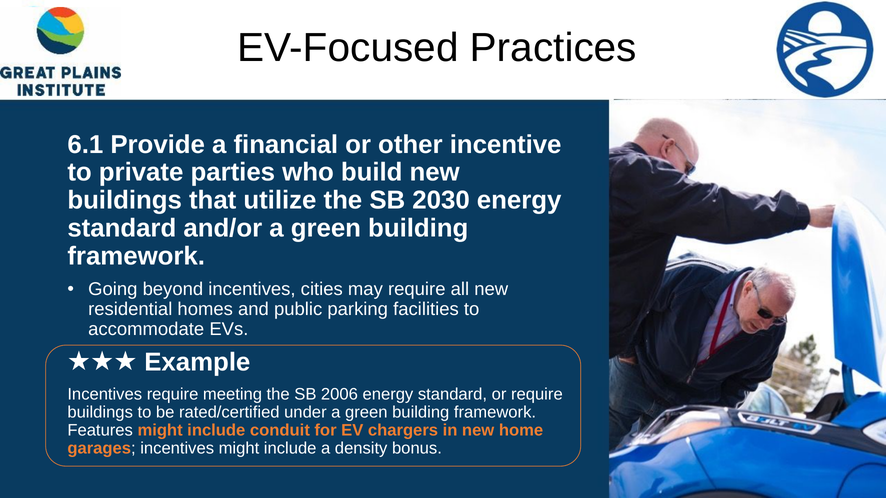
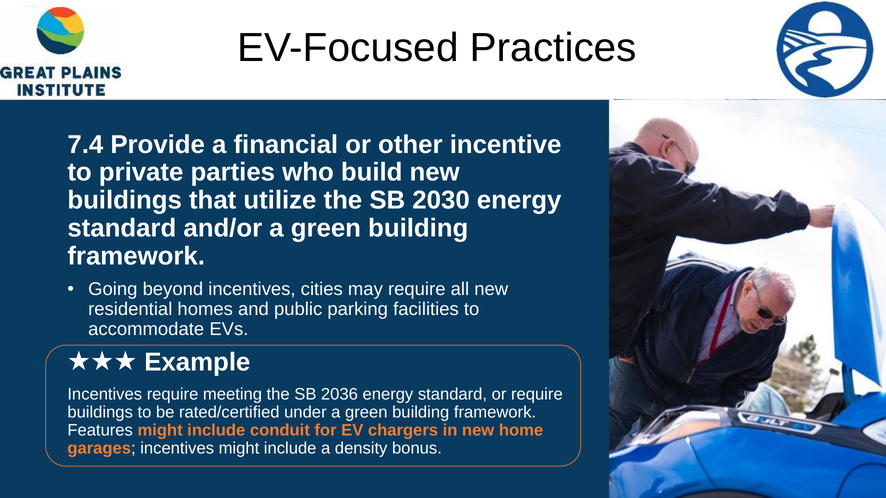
6.1: 6.1 -> 7.4 (85, 145)
2006: 2006 -> 2036 (339, 395)
